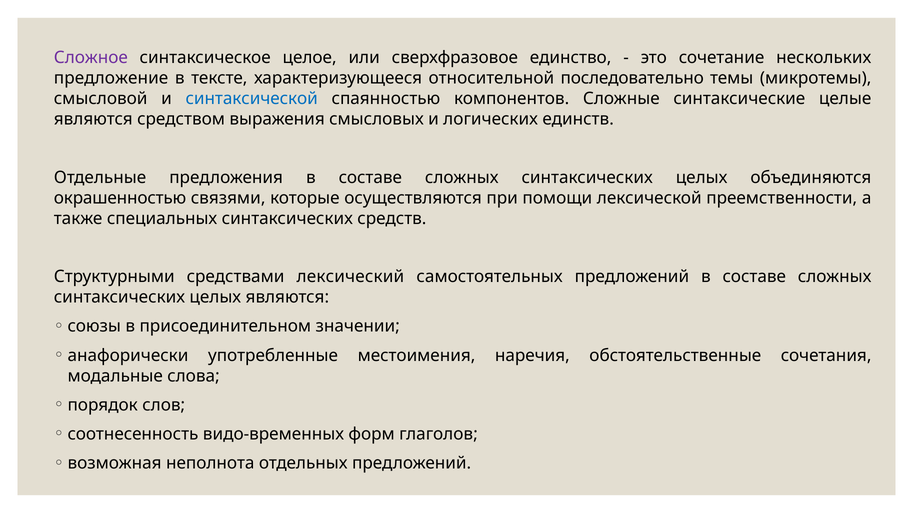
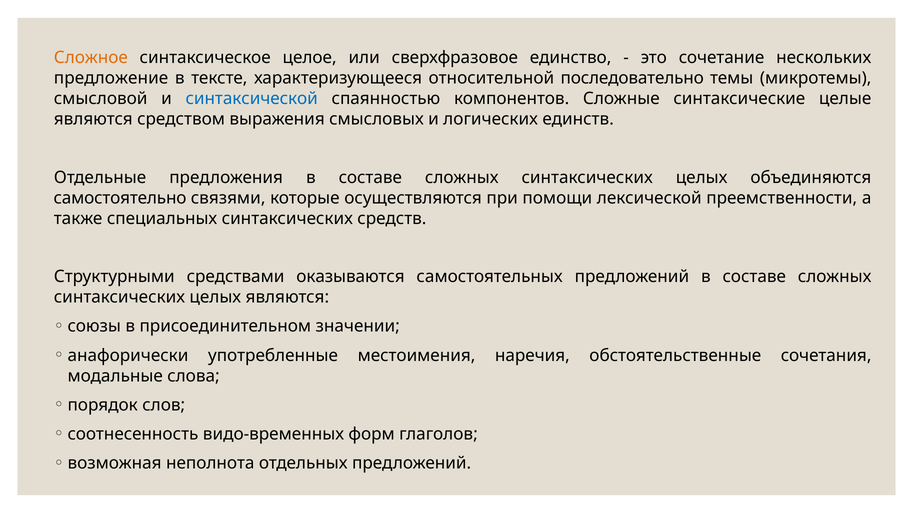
Сложное colour: purple -> orange (91, 58)
окрашенностью: окрашенностью -> самостоятельно (120, 198)
лексический: лексический -> оказываются (351, 277)
